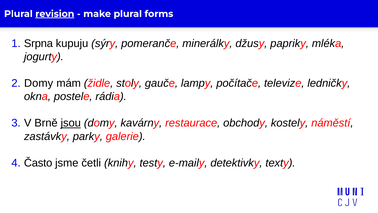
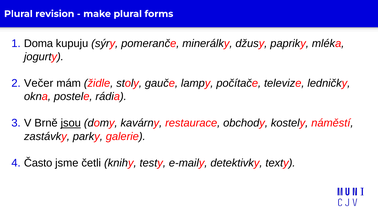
revision underline: present -> none (55, 14)
Srpna: Srpna -> Doma (38, 43)
Domy: Domy -> Večer (39, 83)
